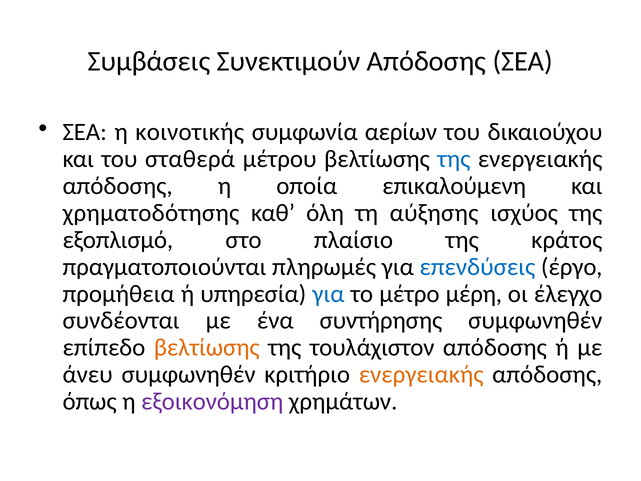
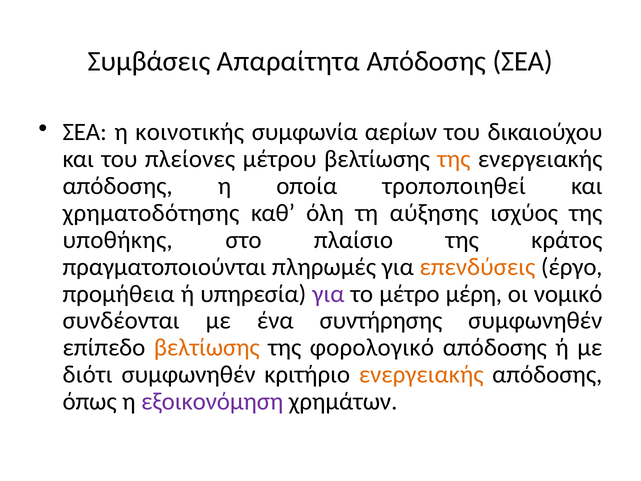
Συνεκτιμούν: Συνεκτιμούν -> Απαραίτητα (288, 61)
σταθερά: σταθερά -> πλείονες (190, 159)
της colour: blue -> orange (454, 159)
επικαλούμενη: επικαλούμενη -> τροποποιηθεί (454, 186)
εξοπλισμό: εξοπλισμό -> υποθήκης (118, 240)
επενδύσεις colour: blue -> orange (477, 267)
για colour: blue -> purple (328, 294)
έλεγχο: έλεγχο -> νομικό (568, 294)
τουλάχιστον: τουλάχιστον -> φορολογικό (372, 348)
άνευ: άνευ -> διότι (88, 374)
